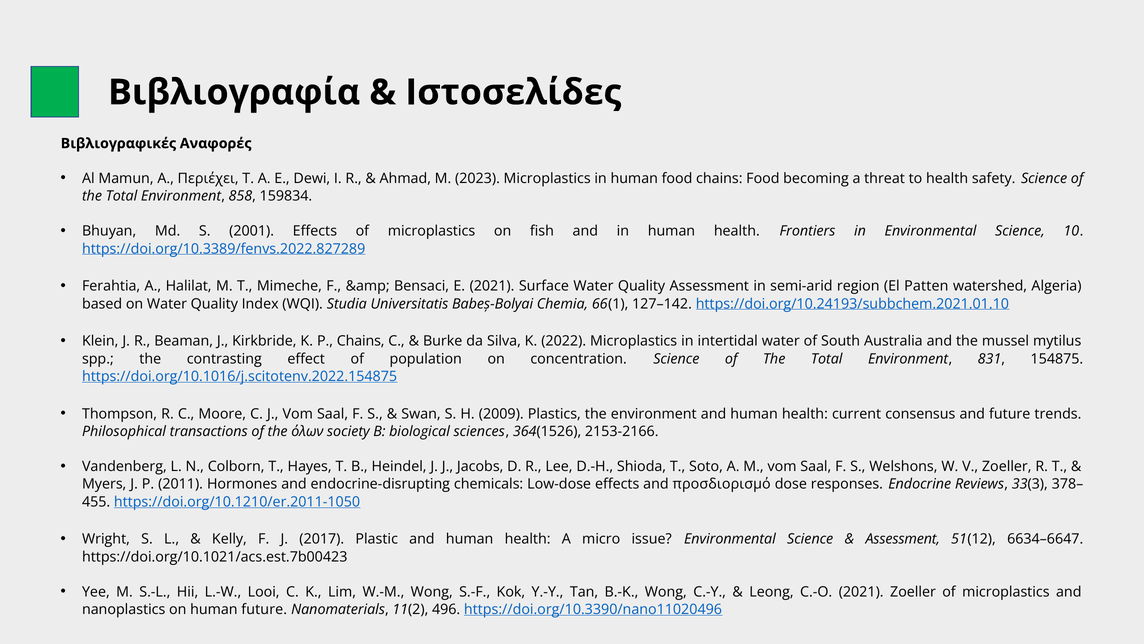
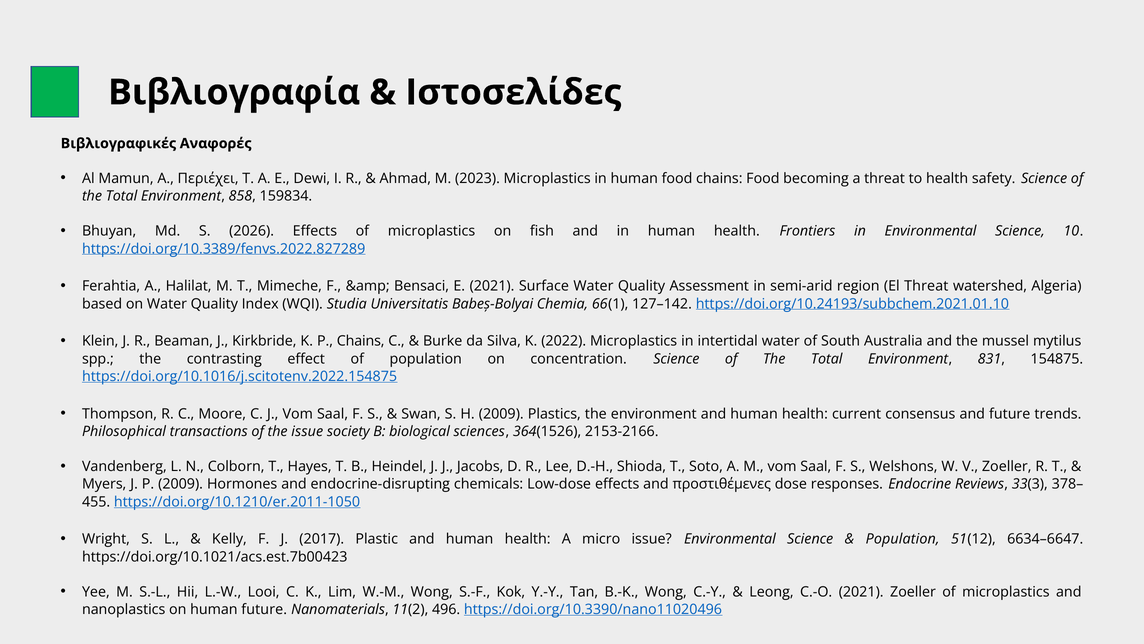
2001: 2001 -> 2026 (252, 231)
El Patten: Patten -> Threat (926, 286)
the όλων: όλων -> issue (307, 431)
P 2011: 2011 -> 2009 (181, 484)
προσδιορισμό: προσδιορισμό -> προστιθέμενες (722, 484)
Assessment: Assessment -> Population (903, 539)
